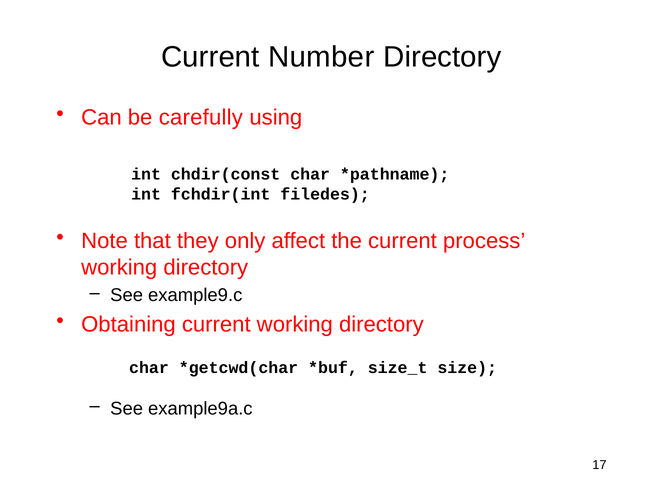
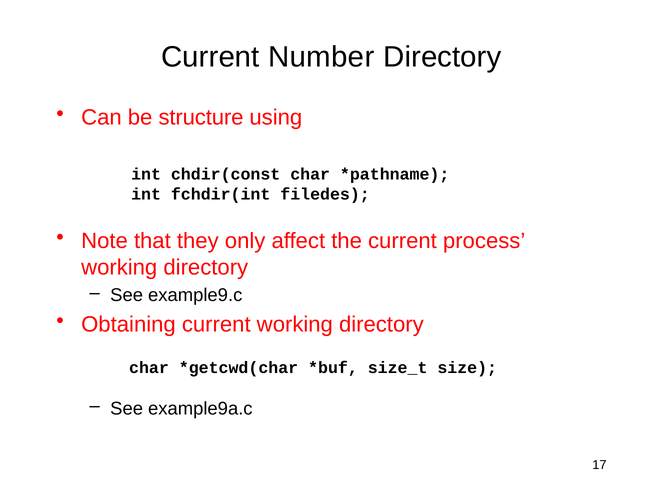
carefully: carefully -> structure (201, 118)
